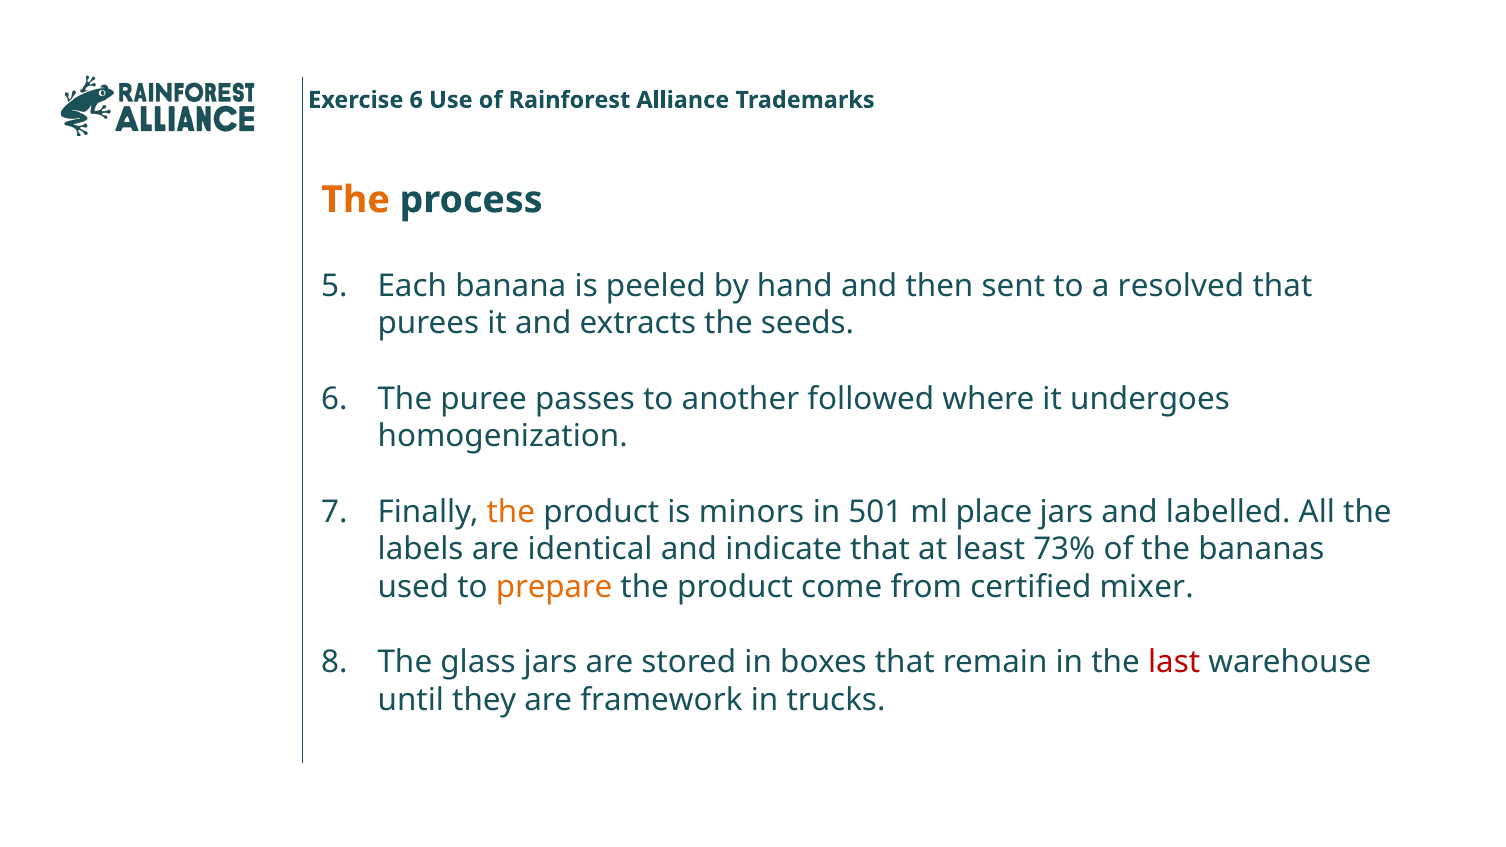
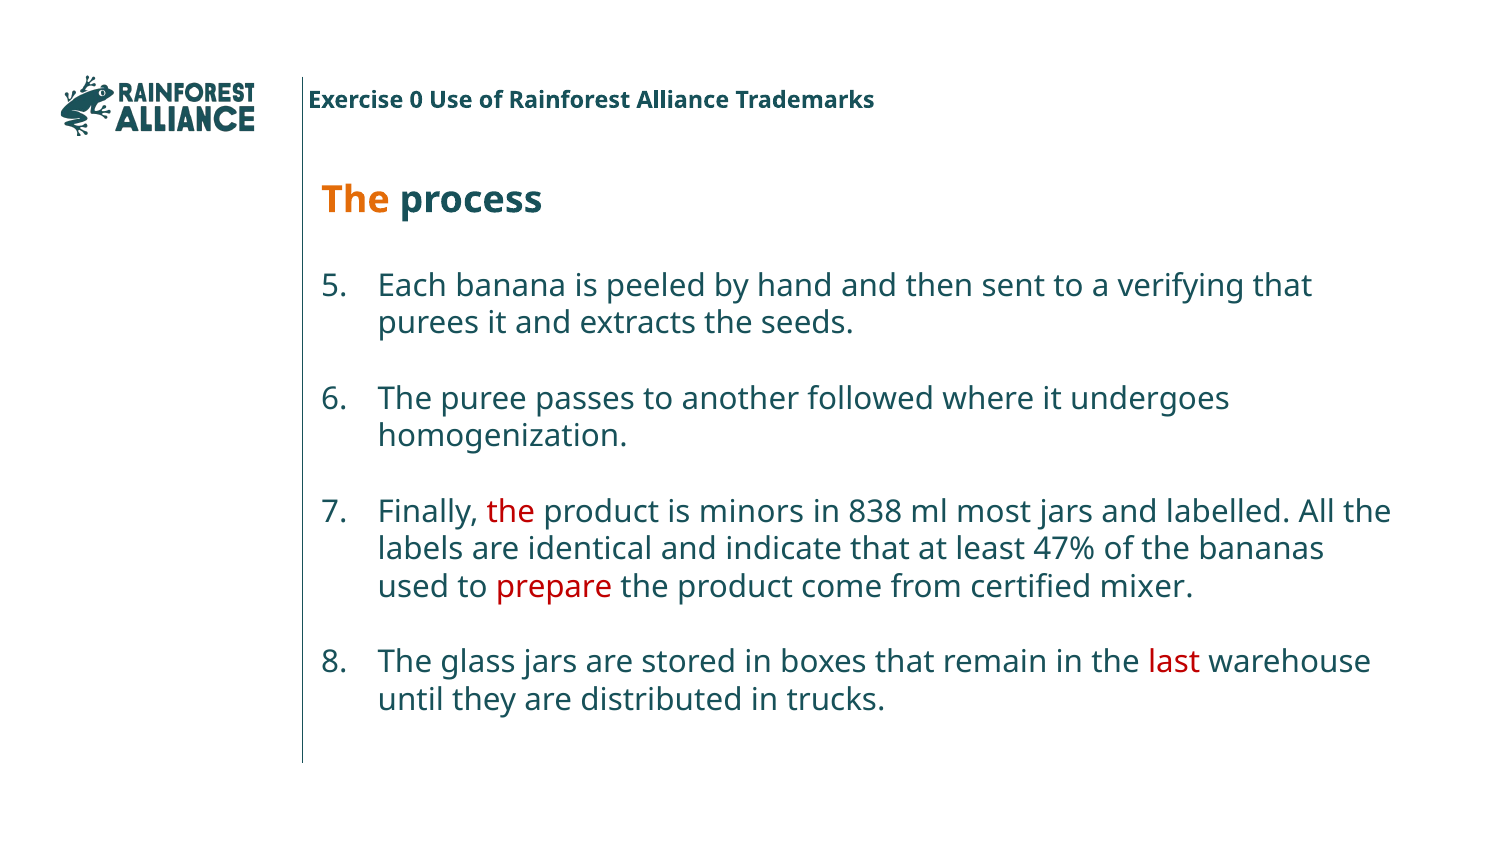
Exercise 6: 6 -> 0 (416, 100)
resolved: resolved -> verifying (1181, 286)
the colour: orange -> red (511, 512)
501: 501 -> 838 (875, 512)
place: place -> most (994, 512)
73%: 73% -> 47% (1064, 550)
prepare colour: orange -> red (554, 587)
framework: framework -> distributed (661, 700)
